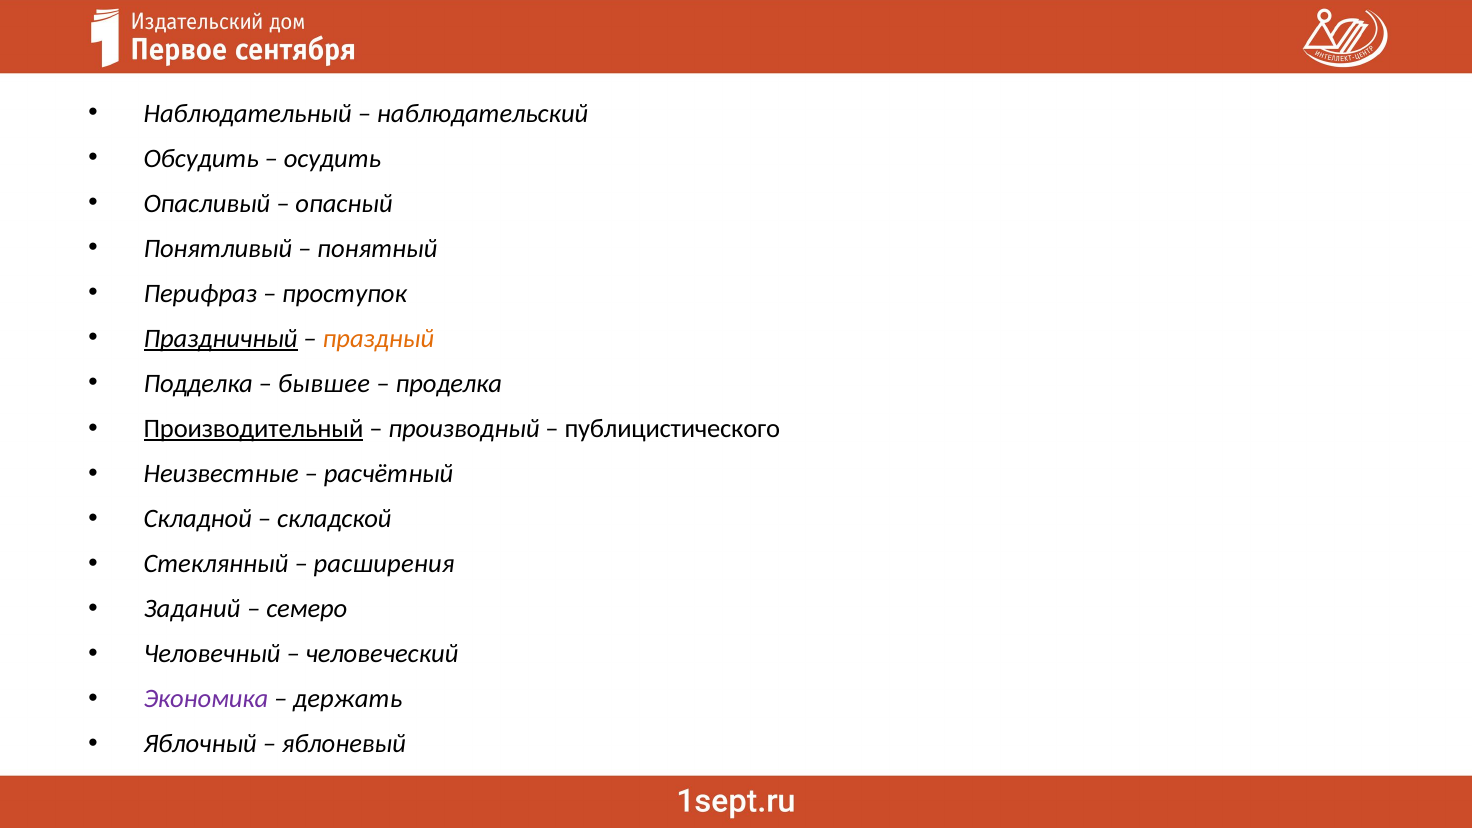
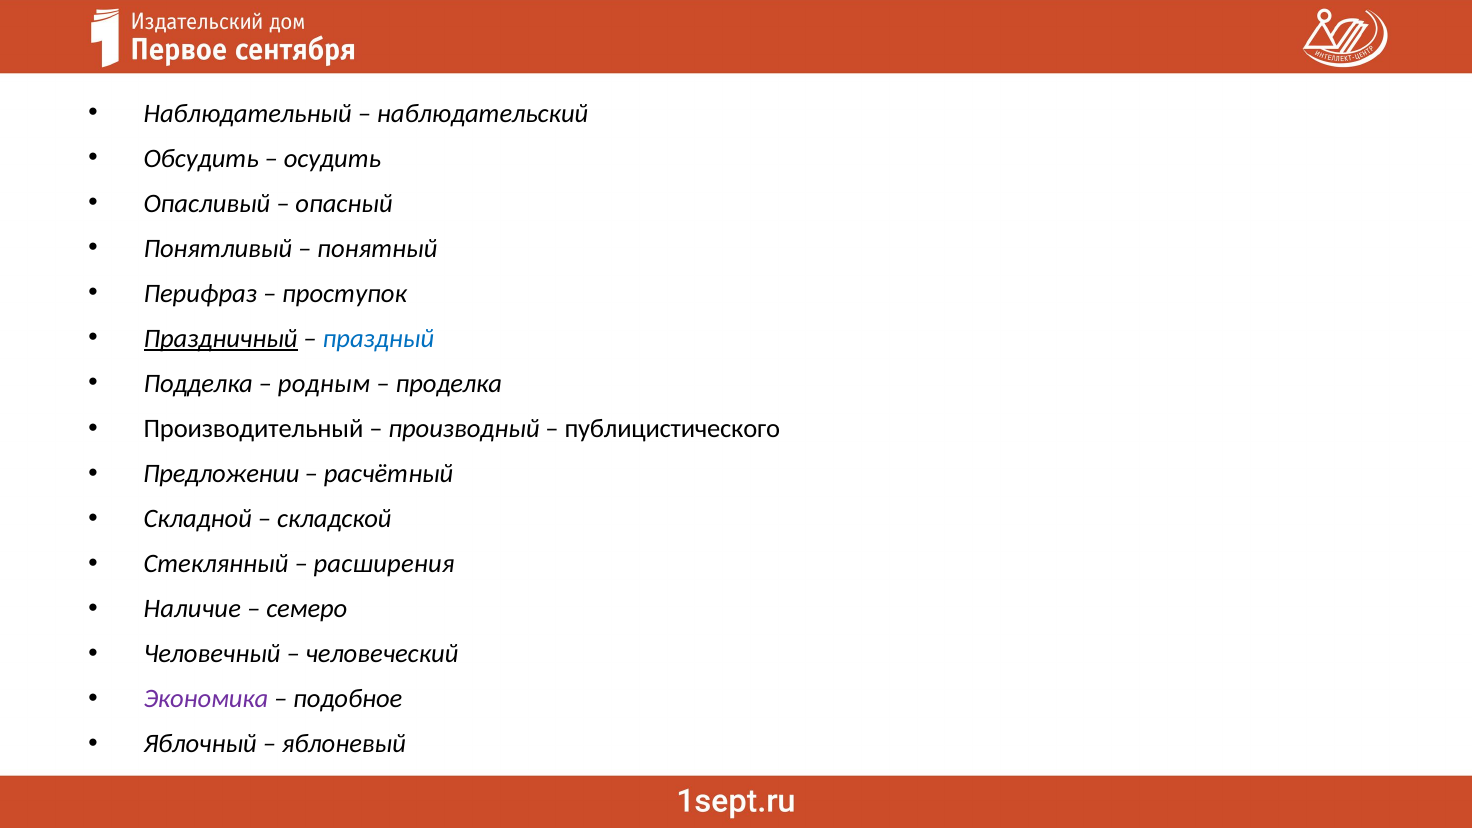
праздный colour: orange -> blue (378, 339)
бывшее: бывшее -> родным (324, 384)
Производительный underline: present -> none (253, 429)
Неизвестные: Неизвестные -> Предложении (221, 474)
Заданий: Заданий -> Наличие (192, 609)
держать: держать -> подобное (348, 699)
